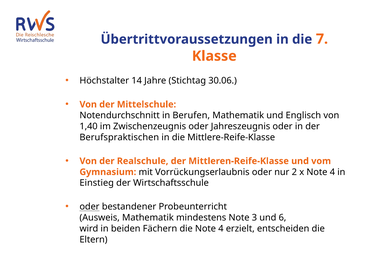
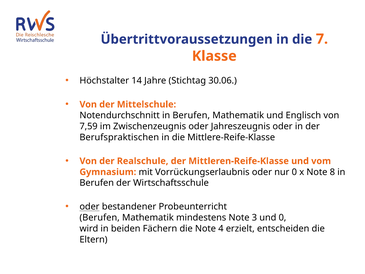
1,40: 1,40 -> 7,59 (89, 126)
nur 2: 2 -> 0 (294, 172)
x Note 4: 4 -> 8 (332, 172)
Einstieg: Einstieg -> Berufen (97, 183)
Ausweis: Ausweis -> Berufen (100, 217)
und 6: 6 -> 0 (282, 217)
